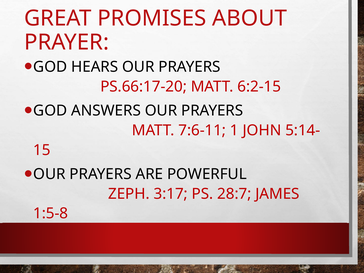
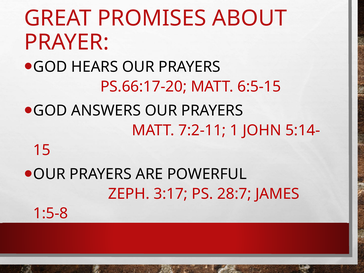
6:2-15: 6:2-15 -> 6:5-15 (259, 87)
7:6-11: 7:6-11 -> 7:2-11 (202, 130)
